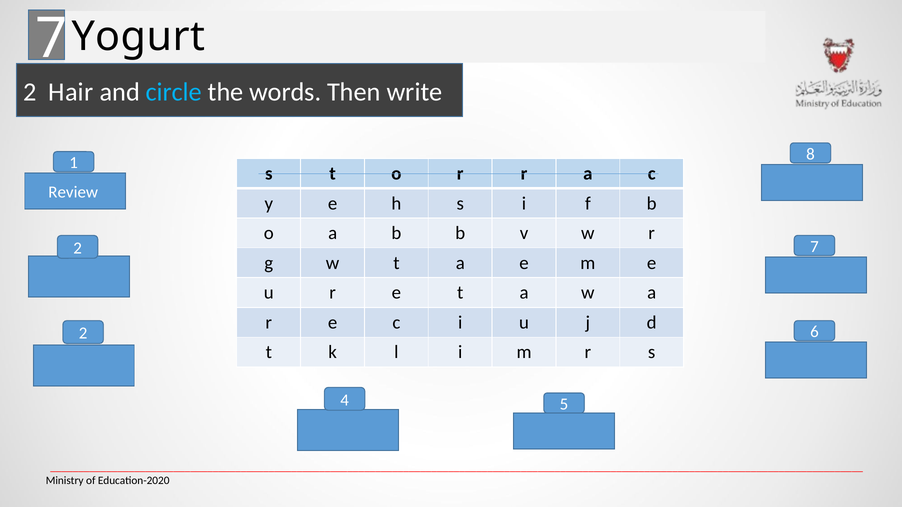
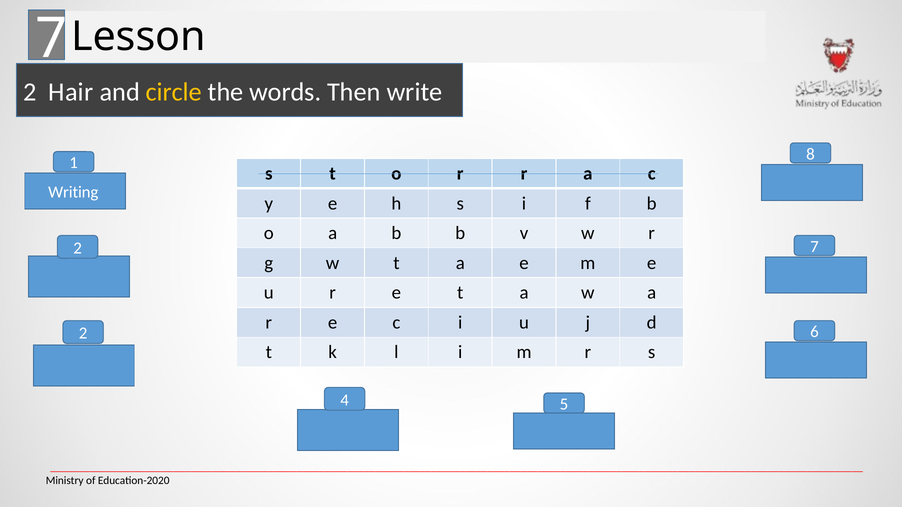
Yogurt: Yogurt -> Lesson (138, 37)
circle colour: light blue -> yellow (174, 92)
Review: Review -> Writing (73, 192)
